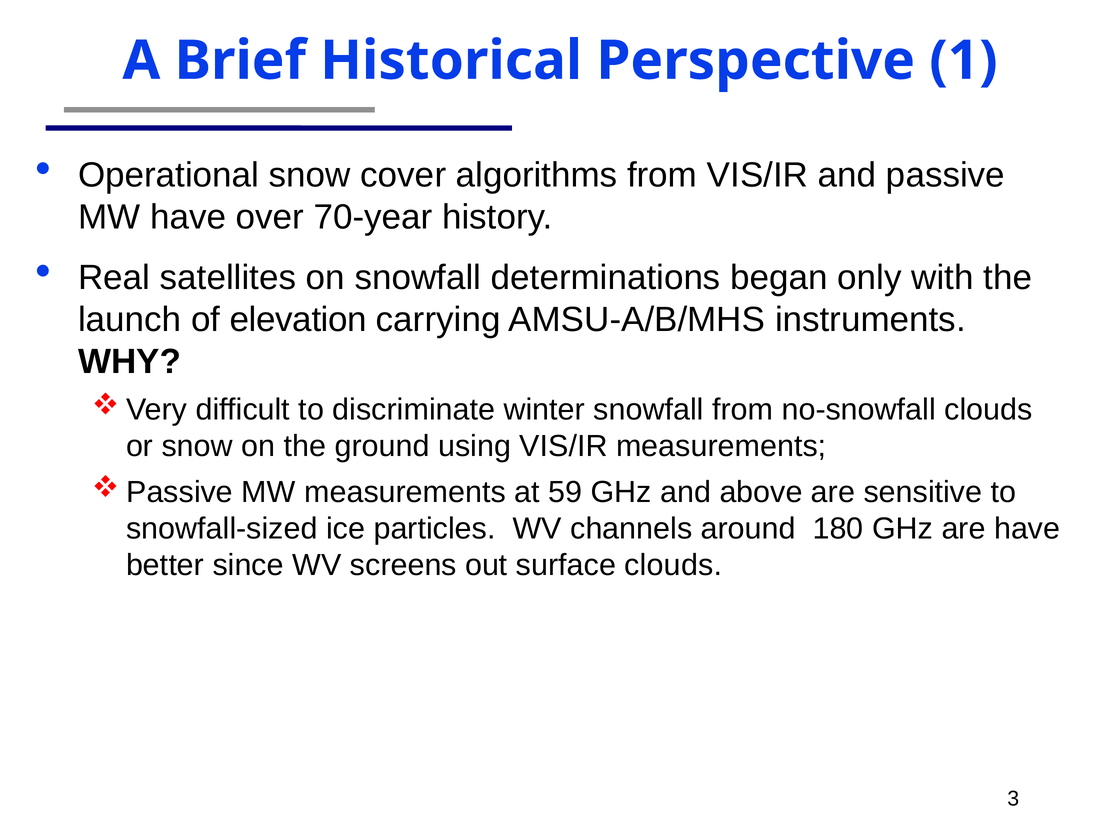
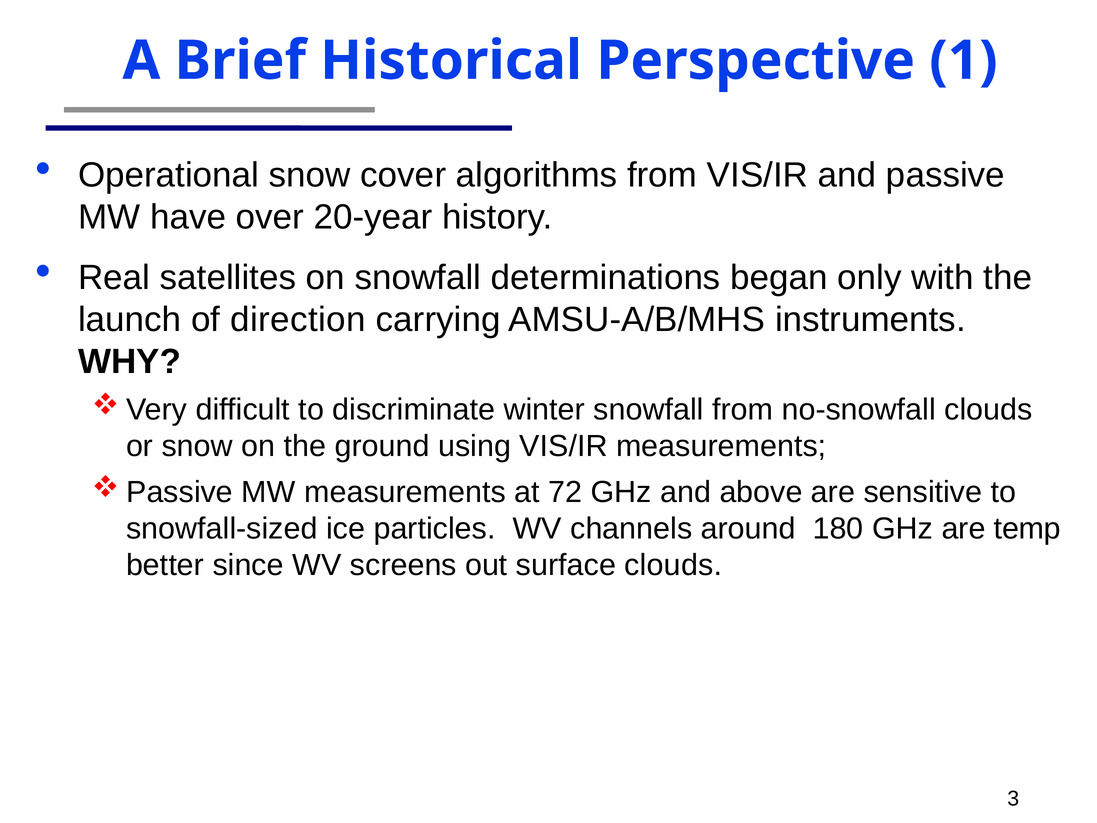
70-year: 70-year -> 20-year (373, 217)
elevation: elevation -> direction (298, 319)
59: 59 -> 72 (565, 492)
are have: have -> temp (1027, 528)
